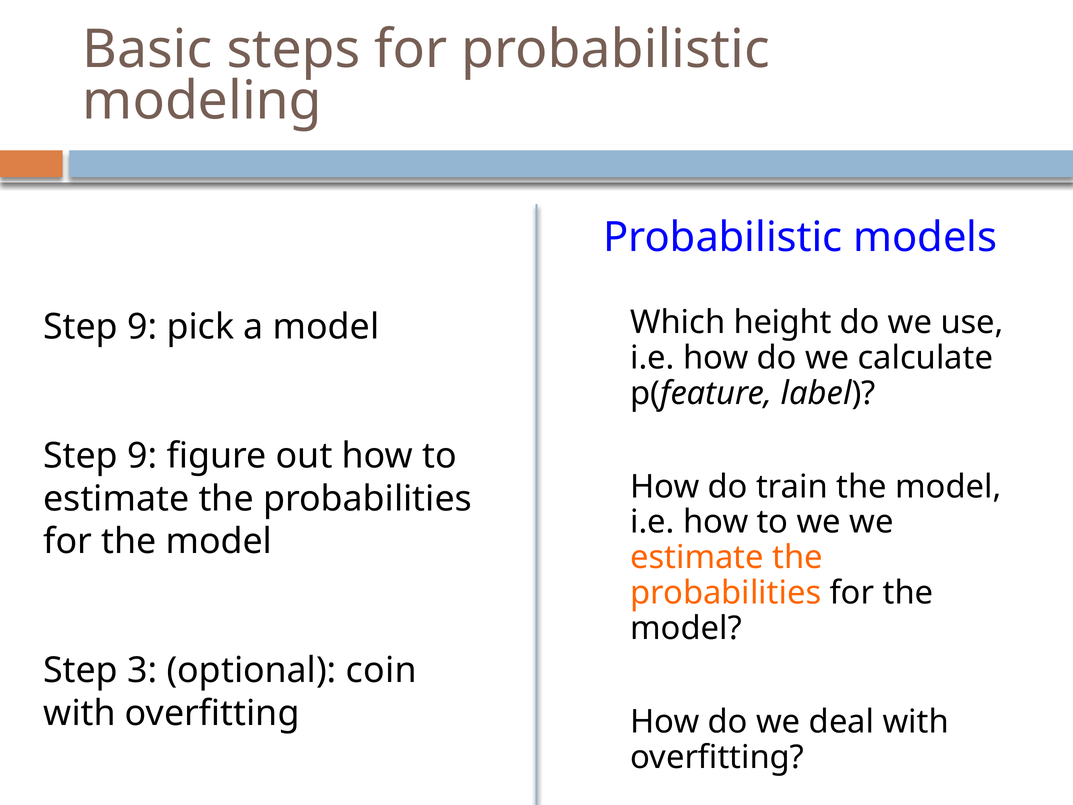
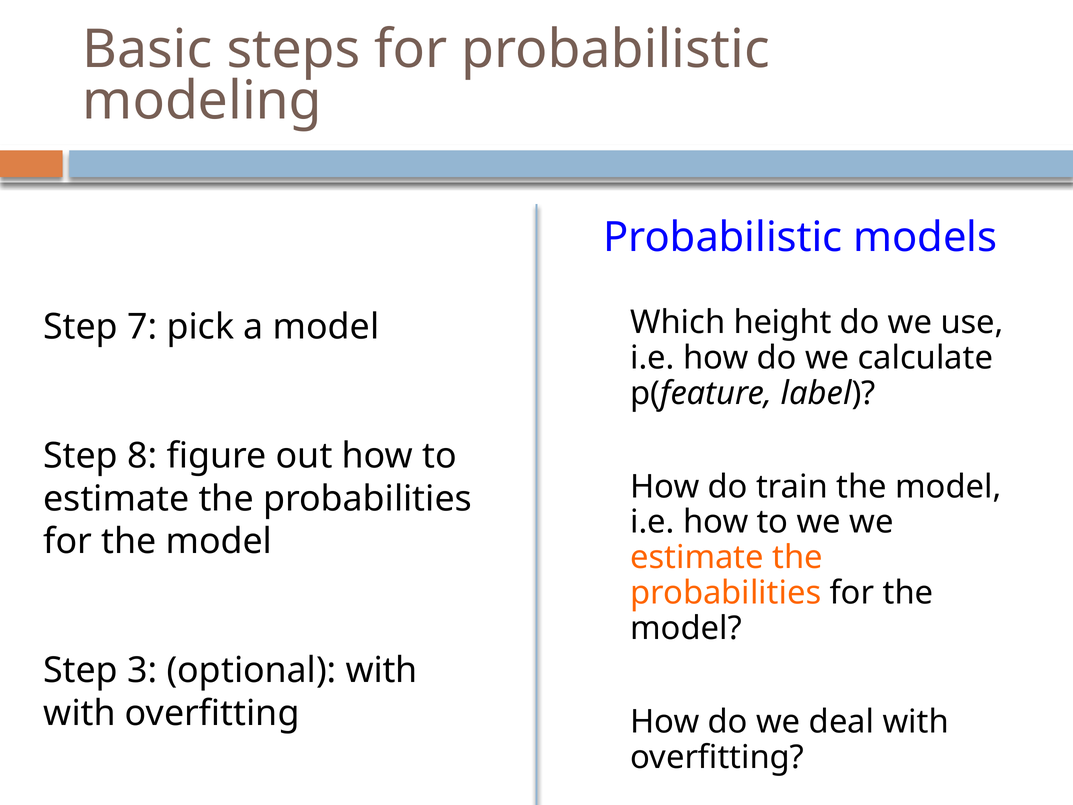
9: 9 -> 7 (142, 327)
9: 9 -> 8 (142, 456)
optional coin: coin -> with (382, 670)
